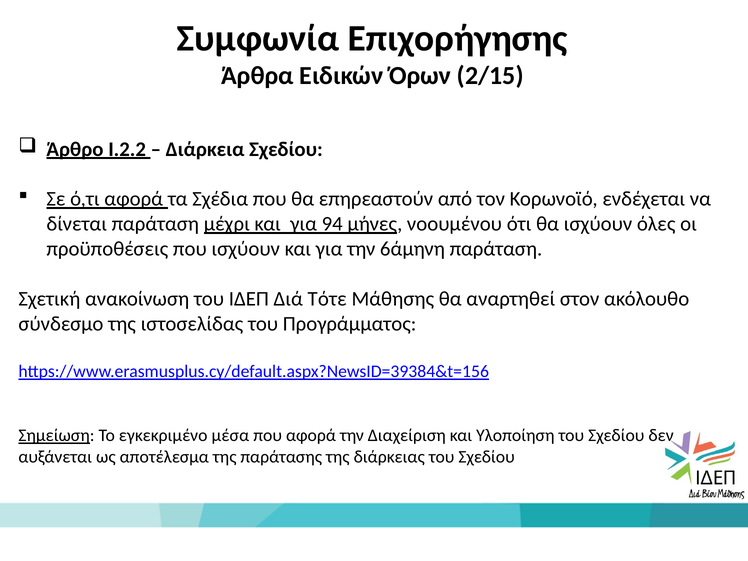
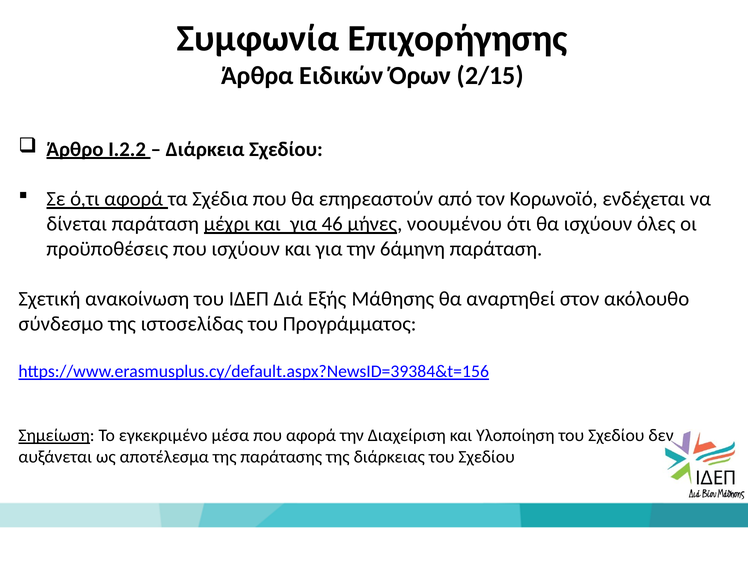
94: 94 -> 46 (332, 224)
Τότε: Τότε -> Εξής (327, 299)
